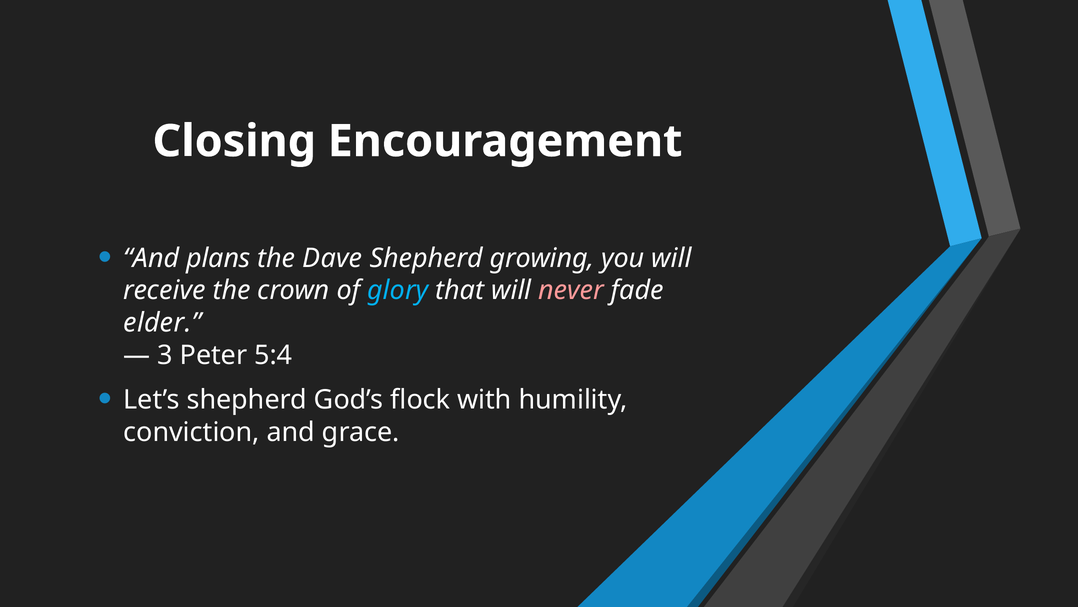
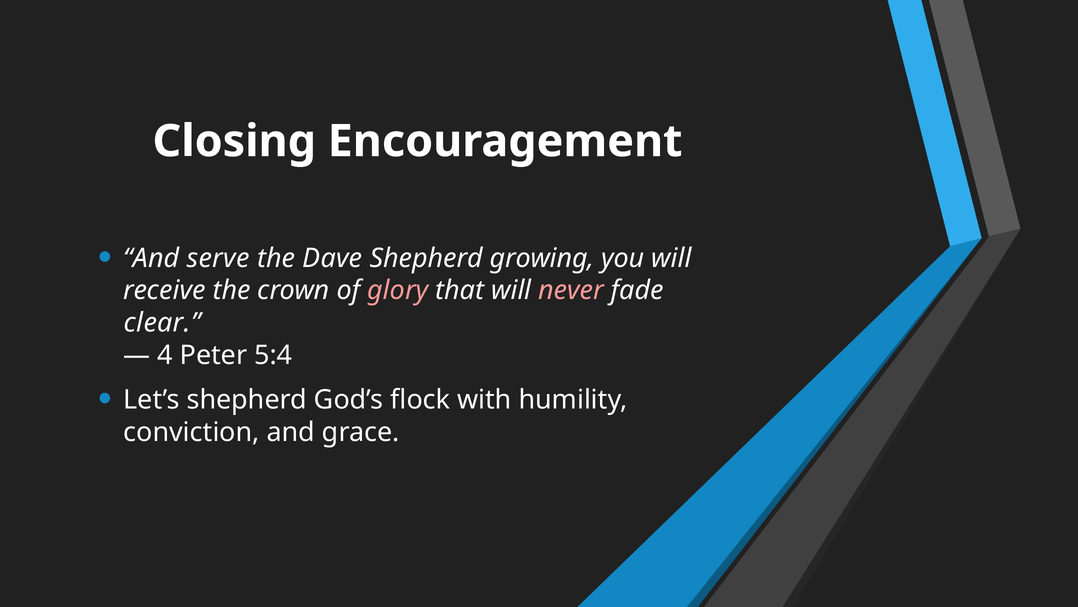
plans: plans -> serve (218, 258)
glory colour: light blue -> pink (398, 290)
elder: elder -> clear (162, 323)
3: 3 -> 4 (165, 355)
